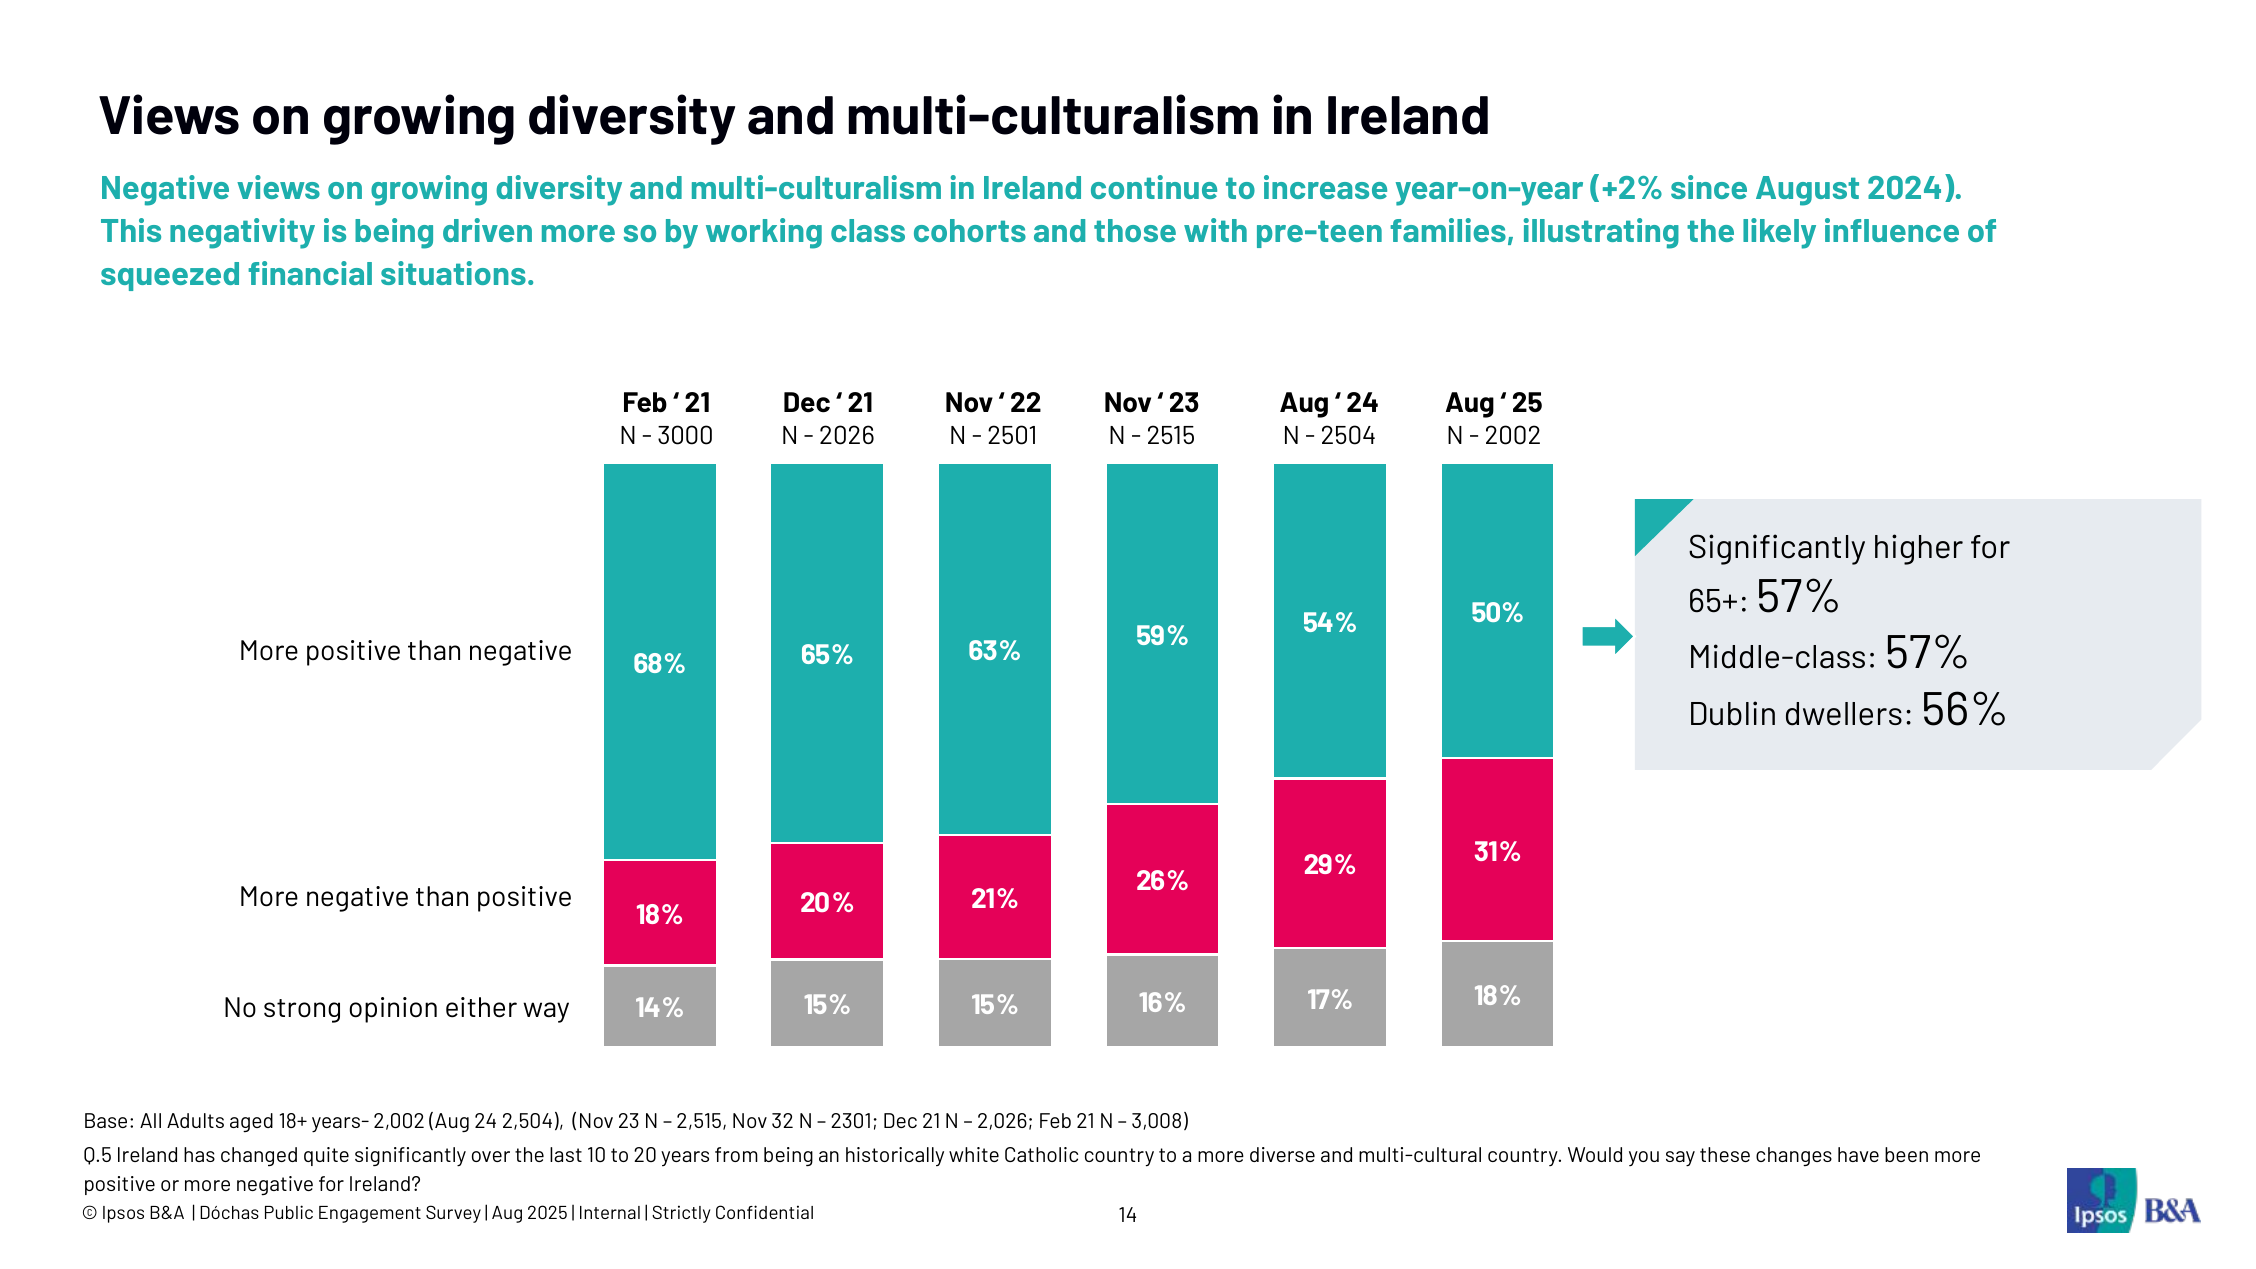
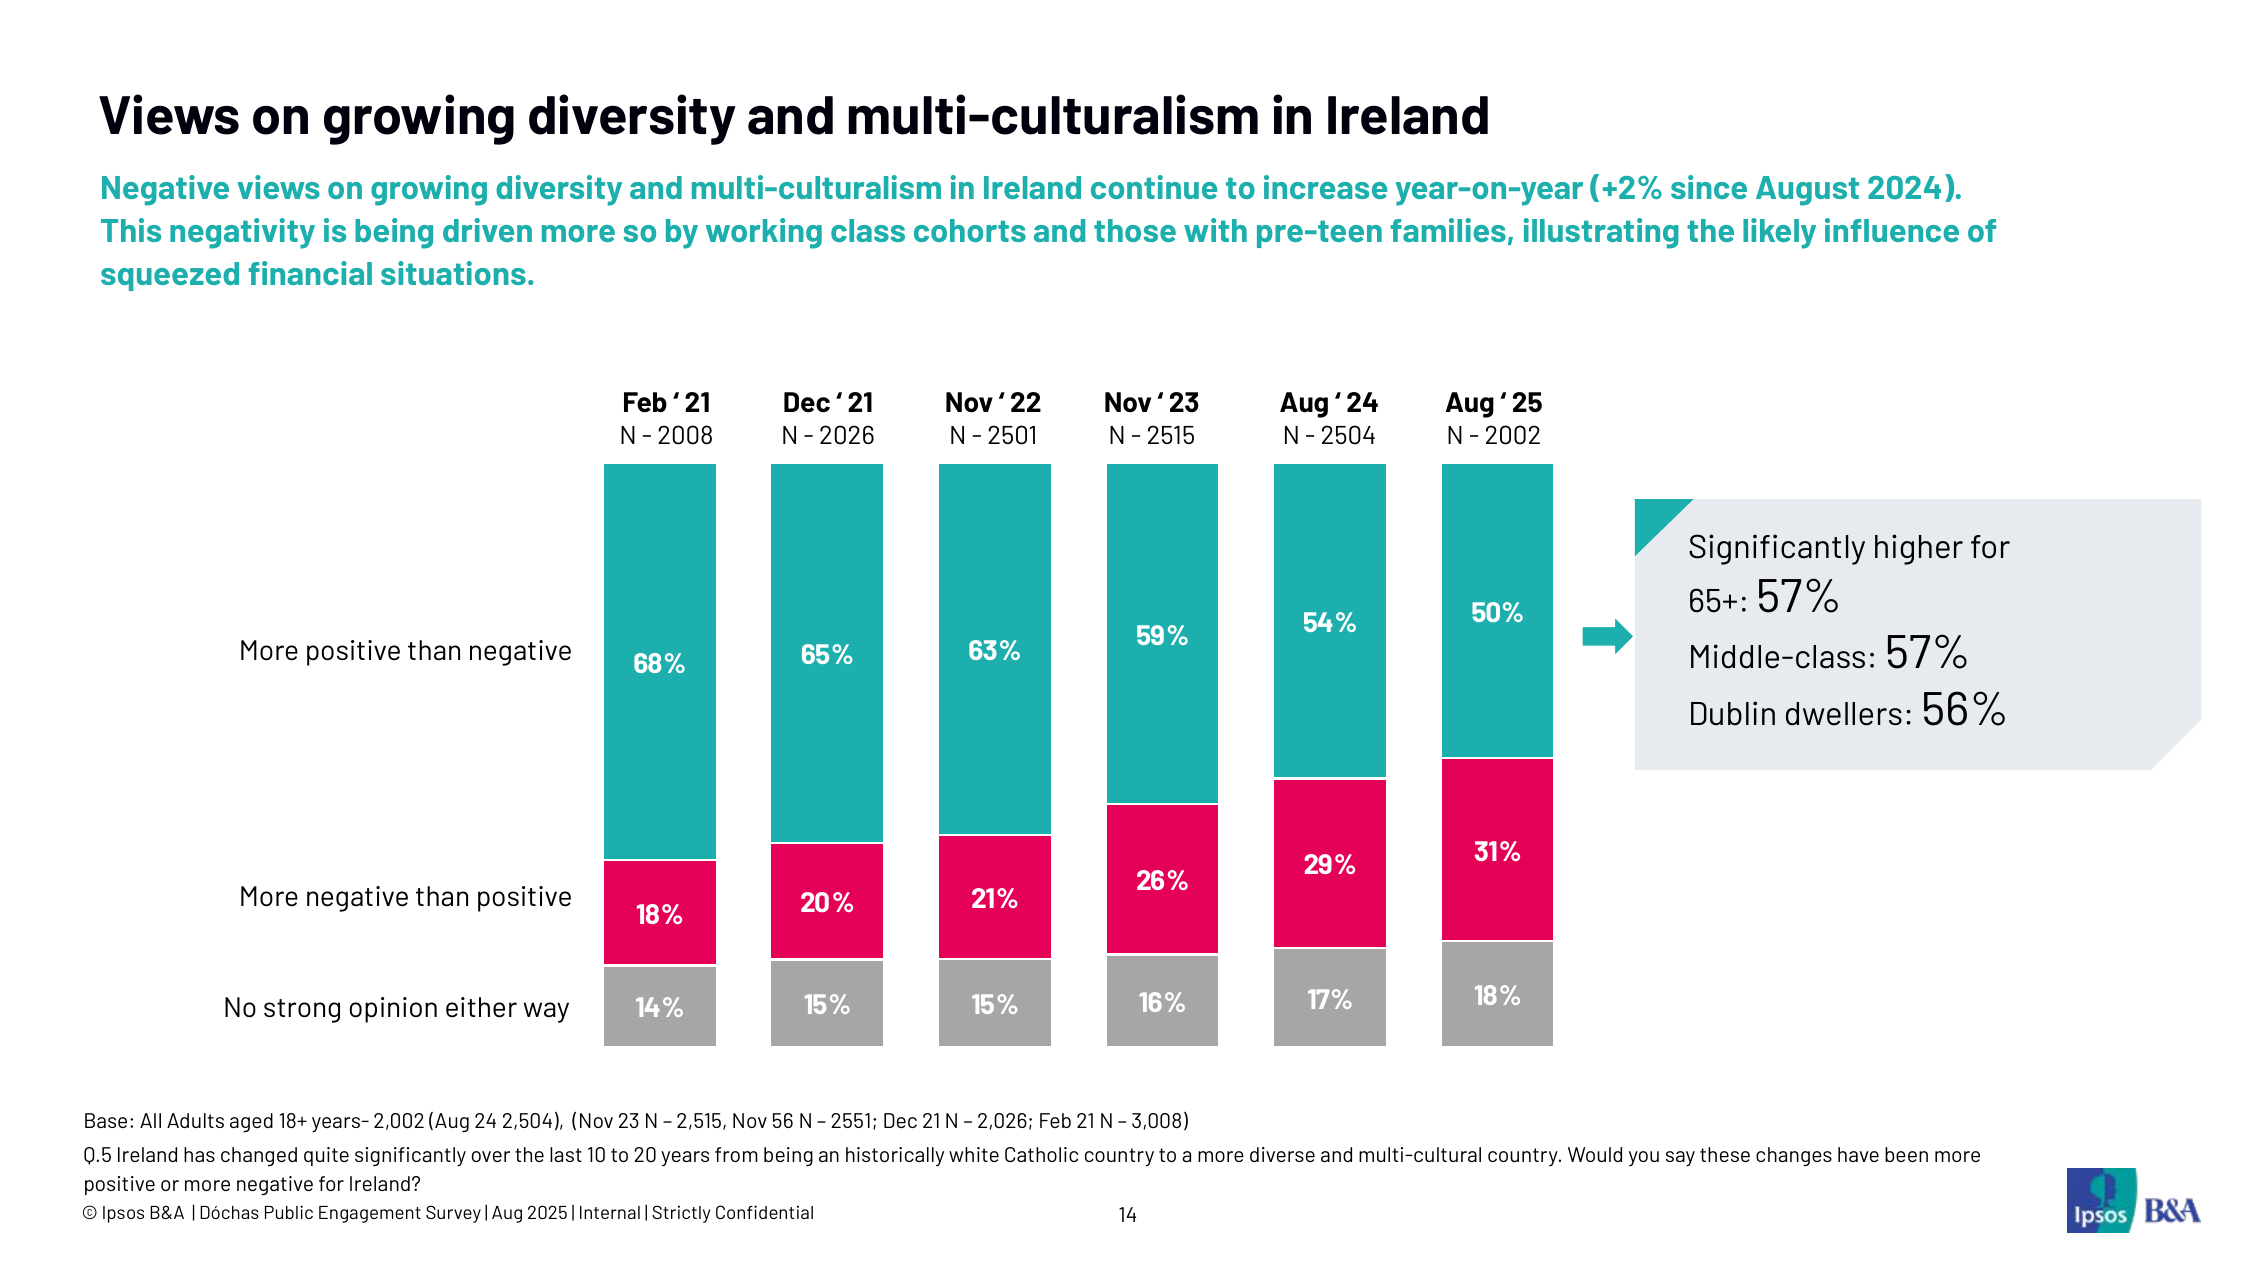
3000: 3000 -> 2008 (685, 436)
32: 32 -> 56 (783, 1121)
2301: 2301 -> 2551 (854, 1121)
